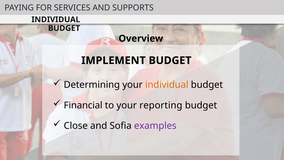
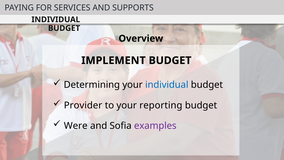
individual colour: orange -> blue (167, 85)
Financial: Financial -> Provider (83, 105)
Close: Close -> Were (76, 126)
